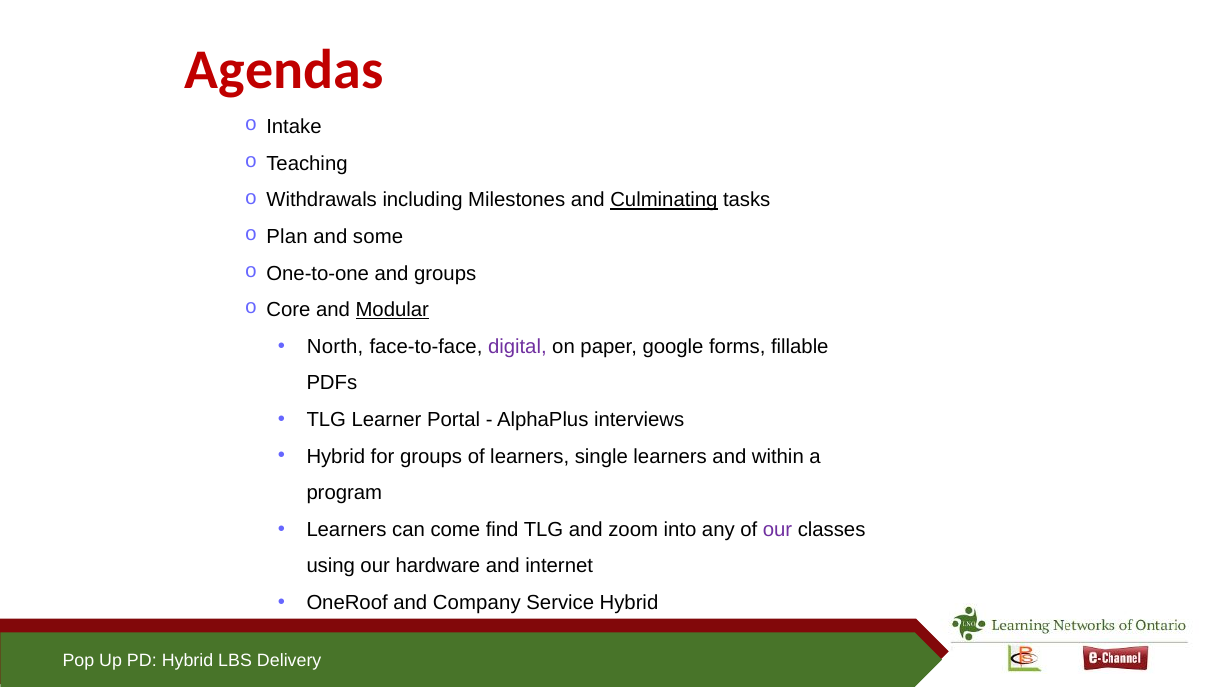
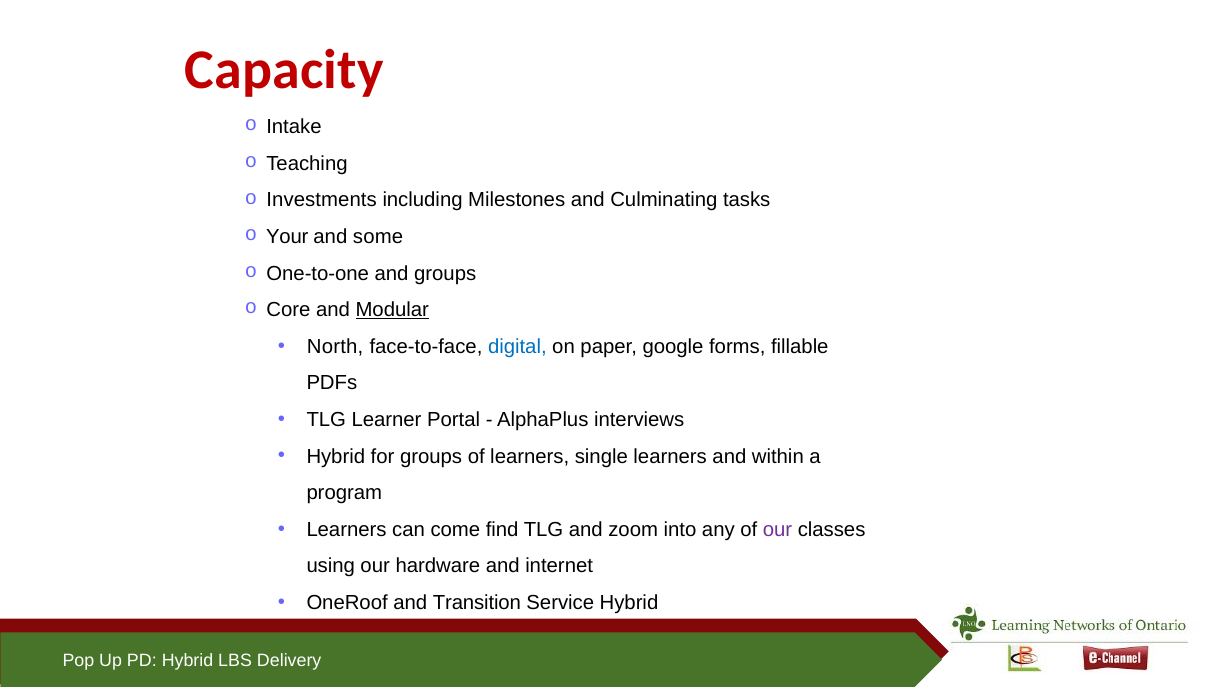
Agendas: Agendas -> Capacity (284, 70)
Withdrawals: Withdrawals -> Investments (322, 200)
Culminating underline: present -> none (664, 200)
Plan: Plan -> Your (287, 237)
digital colour: purple -> blue (517, 347)
Company: Company -> Transition (477, 603)
